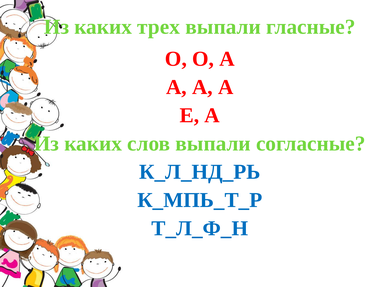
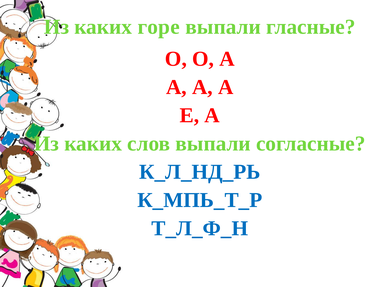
трех: трех -> горе (159, 27)
